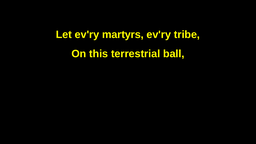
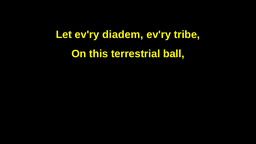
martyrs: martyrs -> diadem (123, 35)
